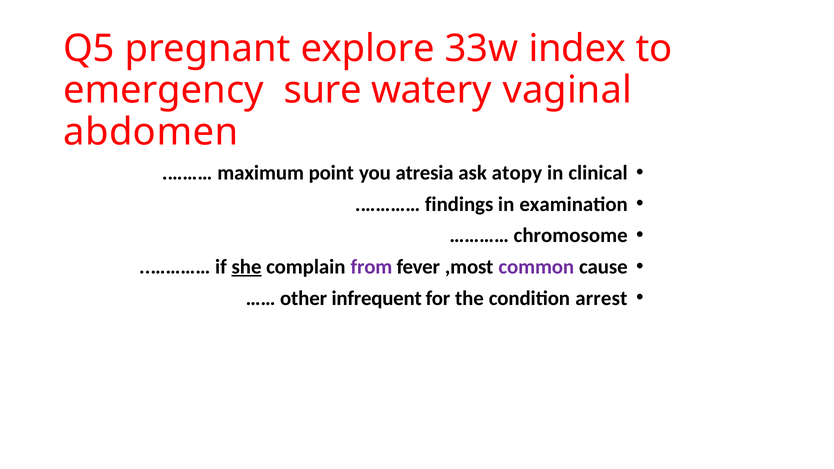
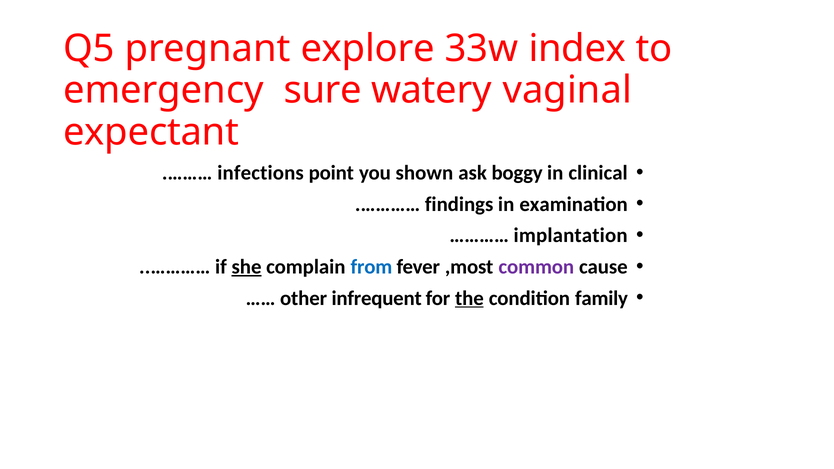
abdomen: abdomen -> expectant (151, 132)
maximum: maximum -> infections (261, 173)
atresia: atresia -> shown (424, 173)
atopy: atopy -> boggy (517, 173)
chromosome: chromosome -> implantation (571, 236)
from colour: purple -> blue (371, 267)
the underline: none -> present (469, 298)
arrest: arrest -> family (602, 298)
